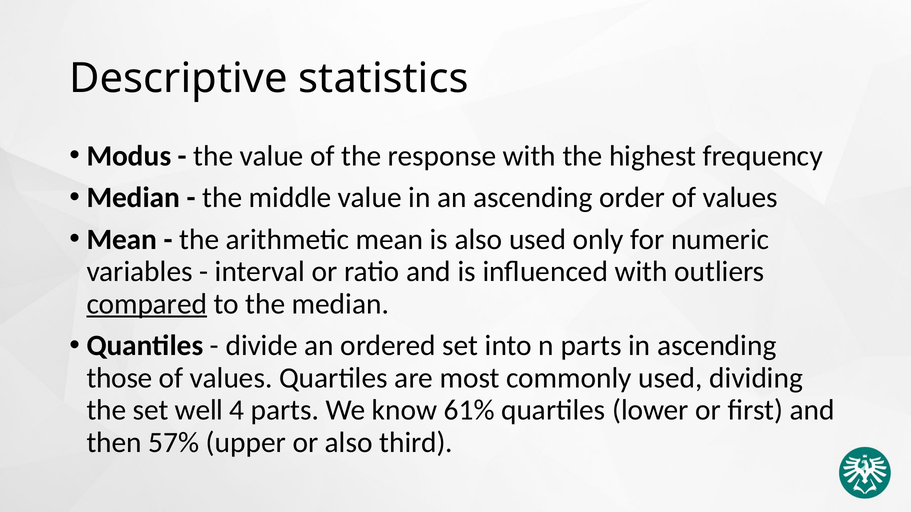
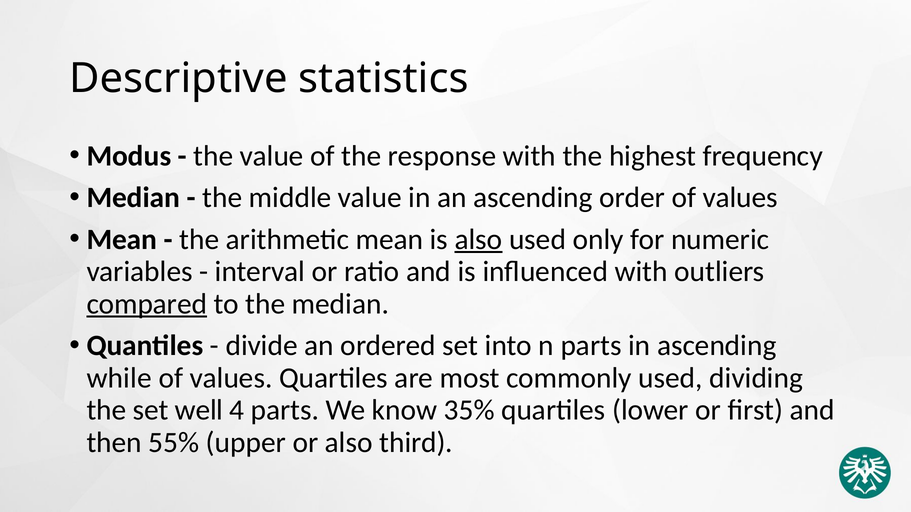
also underline: none -> present (479, 240)
those: those -> while (119, 378)
61%: 61% -> 35% (469, 411)
57%: 57% -> 55% (174, 443)
